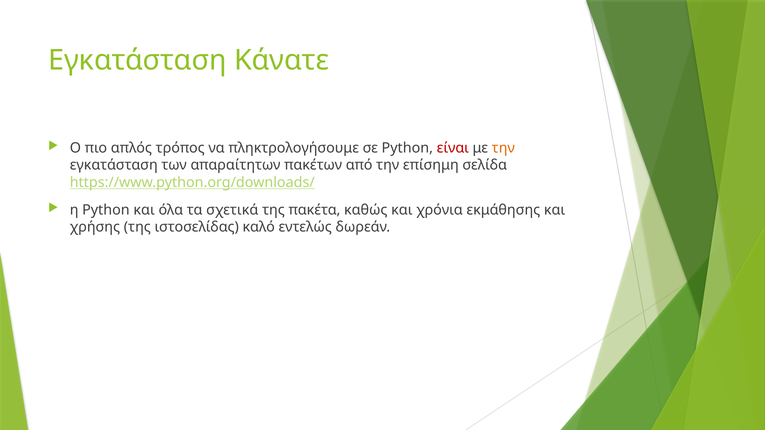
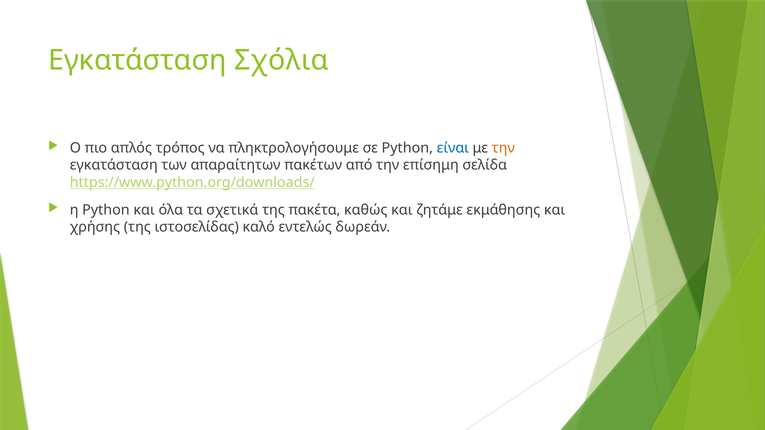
Κάνατε: Κάνατε -> Σχόλια (282, 60)
είναι colour: red -> blue (453, 148)
χρόνια: χρόνια -> ζητάμε (440, 210)
